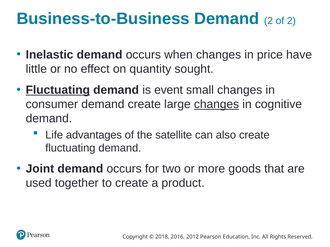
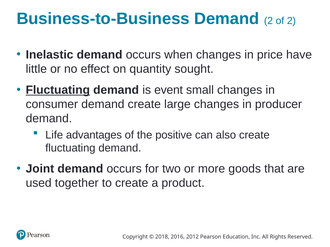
changes underline: present -> none (217, 104)
cognitive: cognitive -> producer (278, 104)
satellite: satellite -> positive (174, 135)
